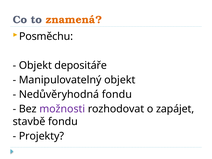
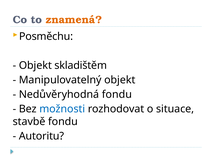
depositáře: depositáře -> skladištěm (81, 65)
možnosti colour: purple -> blue (62, 109)
zapájet: zapájet -> situace (175, 109)
Projekty: Projekty -> Autoritu (41, 136)
